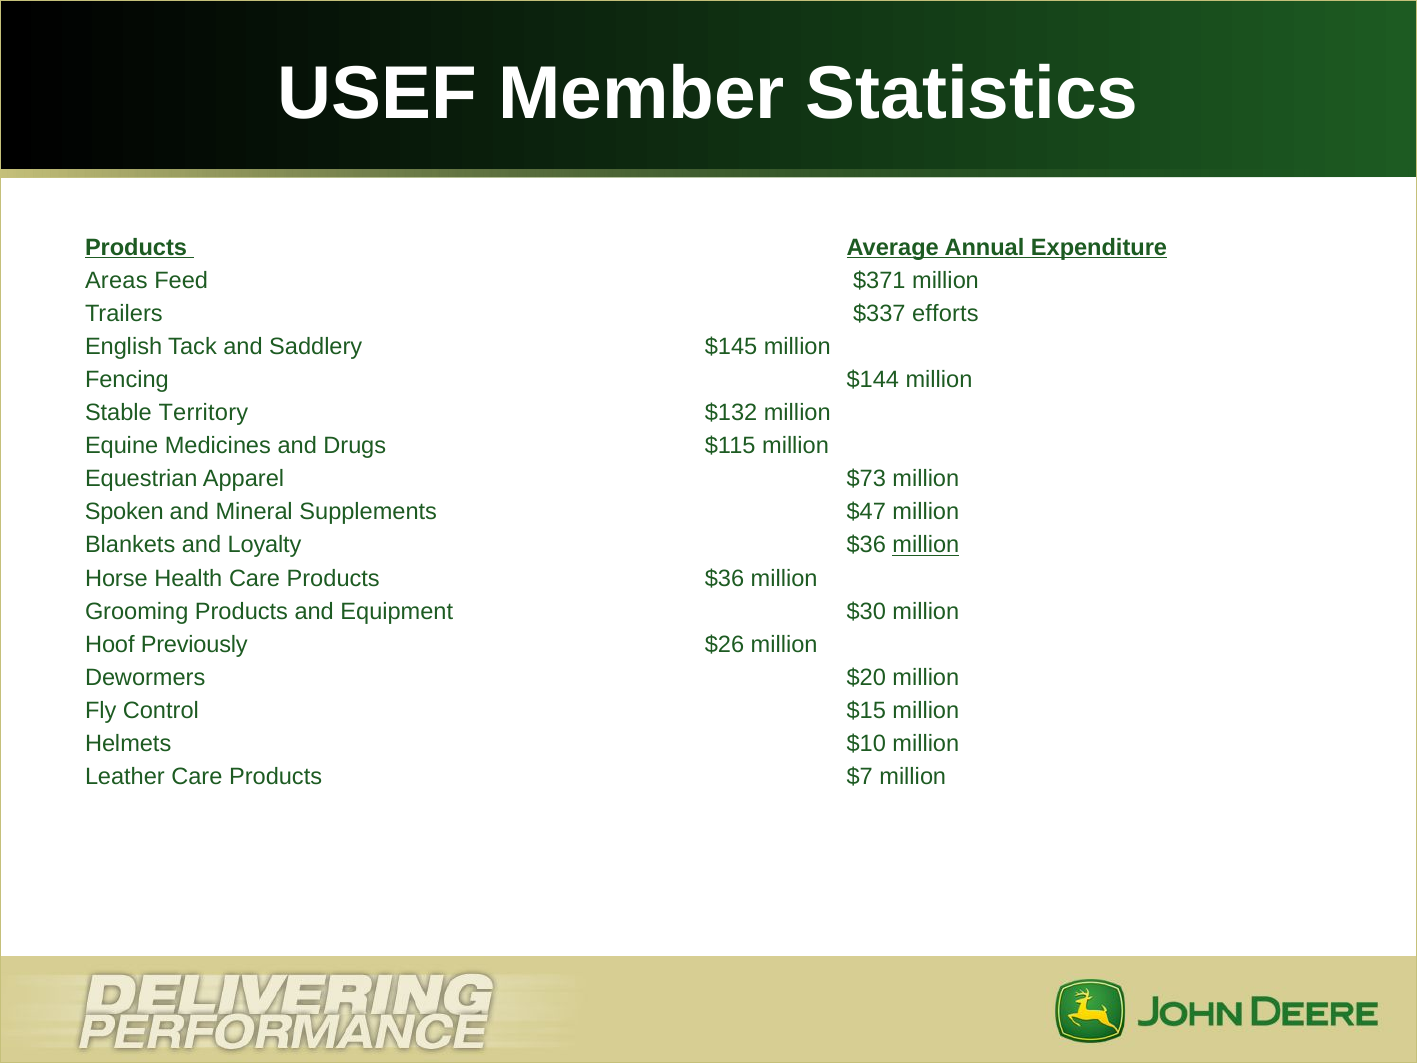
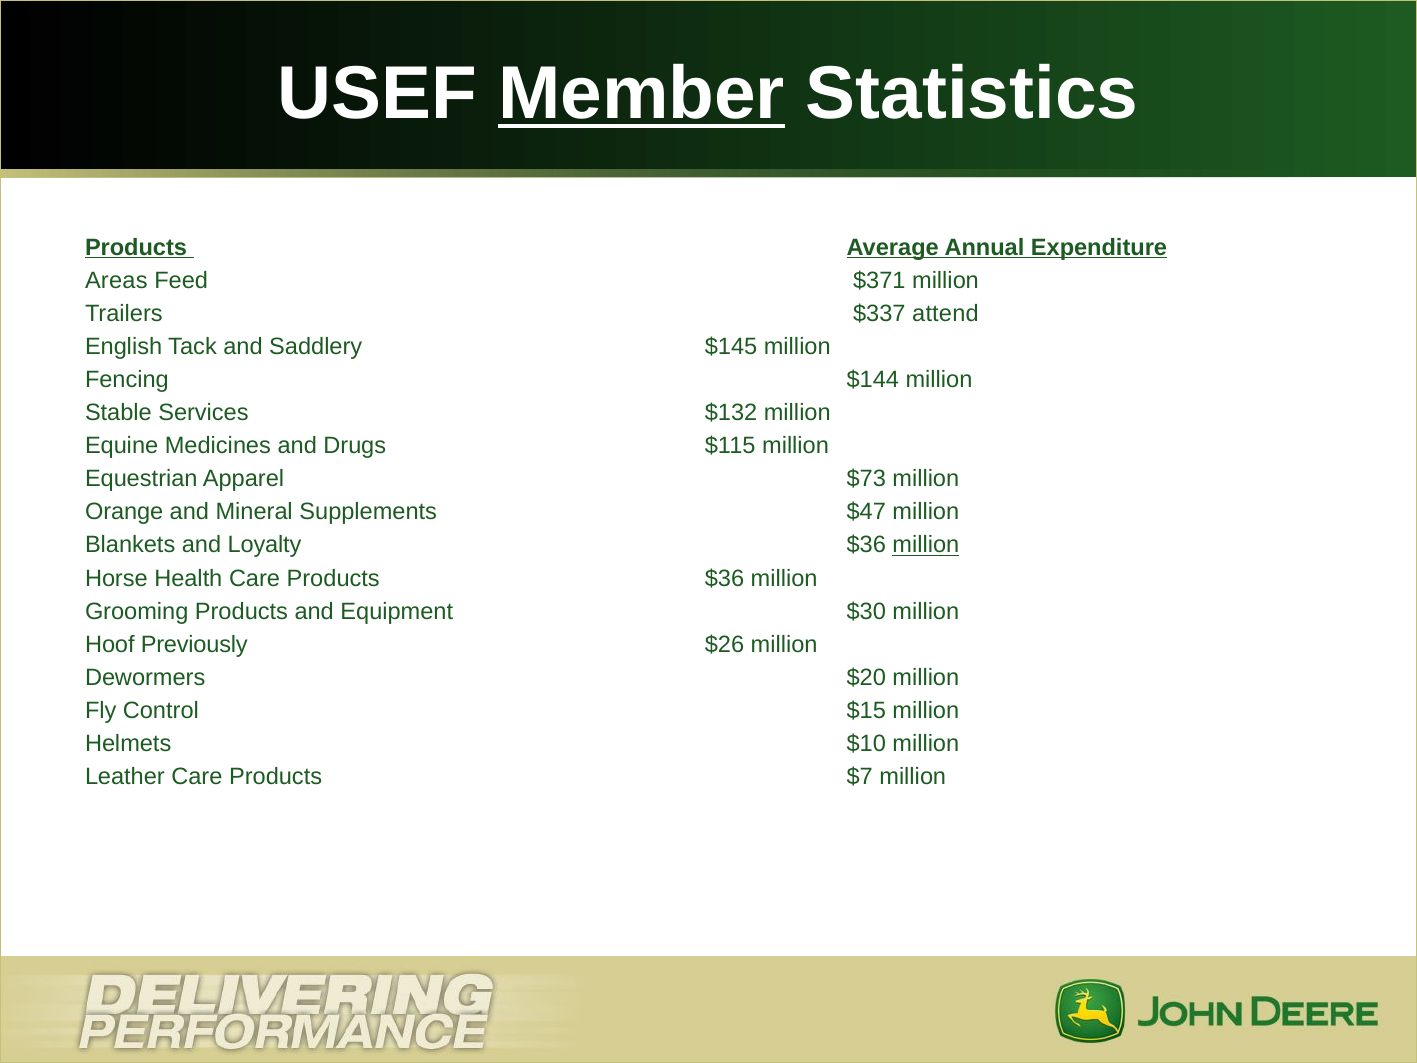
Member underline: none -> present (642, 94)
efforts: efforts -> attend (945, 313)
Territory: Territory -> Services (203, 413)
Spoken: Spoken -> Orange (124, 512)
